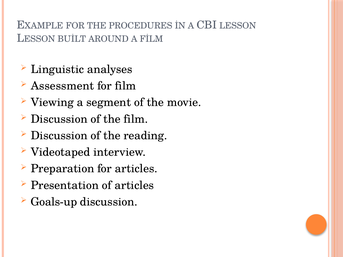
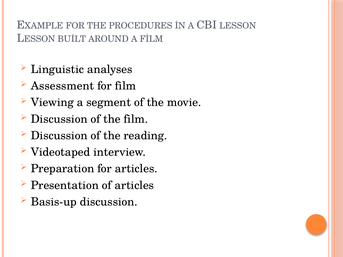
Goals-up: Goals-up -> Basis-up (54, 202)
